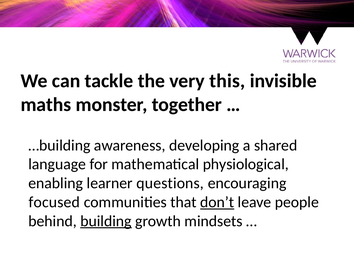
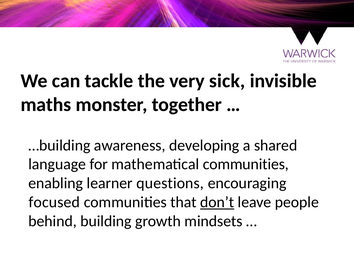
this: this -> sick (227, 81)
mathematical physiological: physiological -> communities (246, 164)
building underline: present -> none (106, 221)
